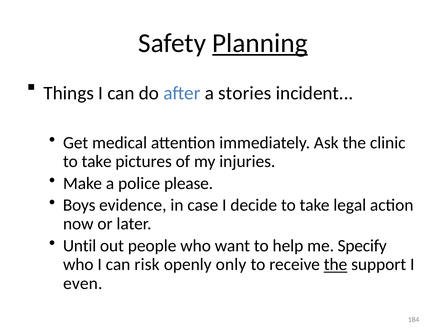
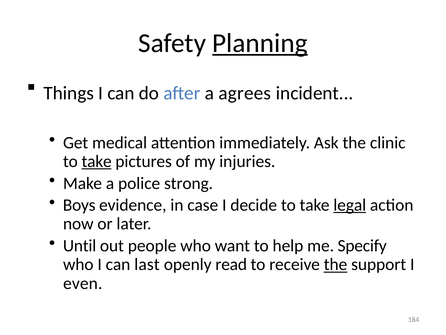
stories: stories -> agrees (245, 93)
take underline: none -> present (97, 161)
please: please -> strong (189, 183)
legal underline: none -> present (350, 205)
risk: risk -> last (147, 264)
only: only -> read (231, 264)
